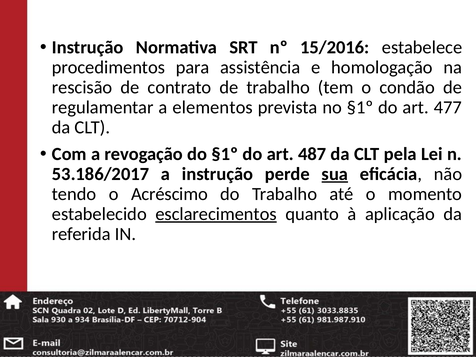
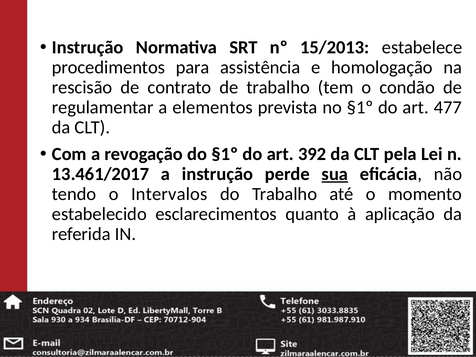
15/2016: 15/2016 -> 15/2013 (335, 47)
487: 487 -> 392 (312, 154)
53.186/2017: 53.186/2017 -> 13.461/2017 (101, 174)
Acréscimo: Acréscimo -> Intervalos (169, 194)
esclarecimentos underline: present -> none (216, 214)
